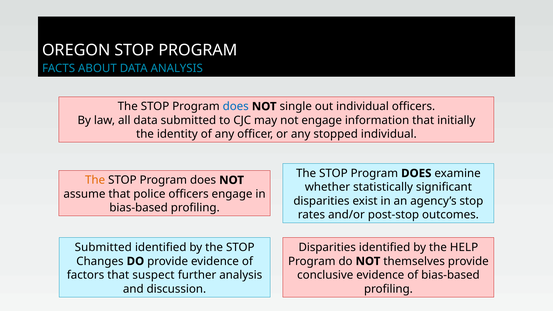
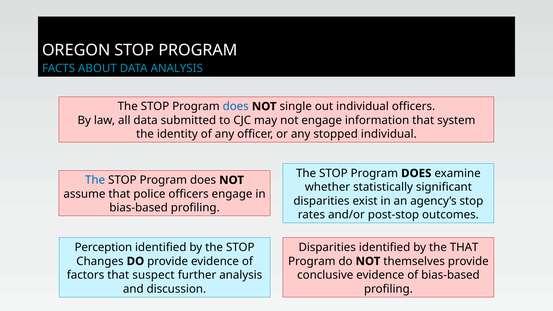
initially: initially -> system (456, 120)
The colour: orange -> blue (95, 180)
Submitted: Submitted -> Perception (103, 247)
the HELP: HELP -> THAT (464, 247)
